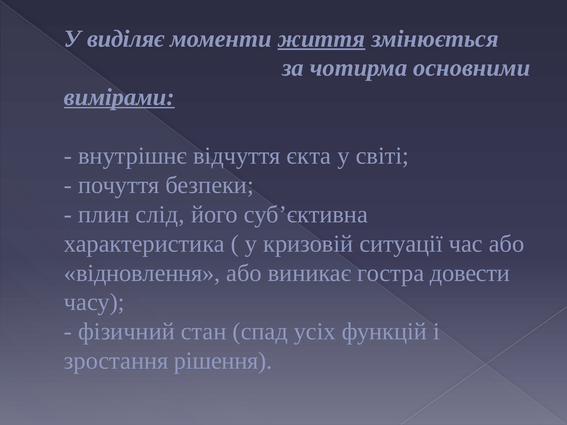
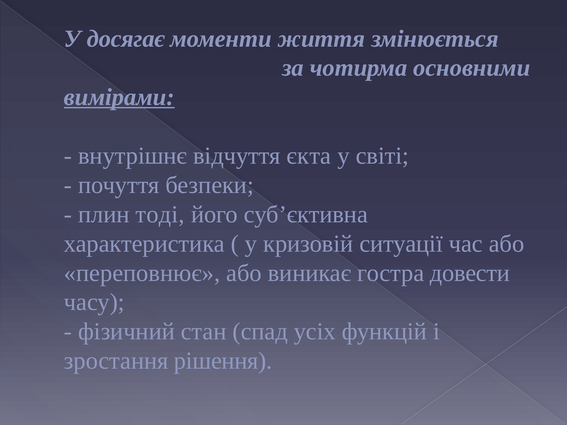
виділяє: виділяє -> досягає (126, 39)
життя underline: present -> none (321, 39)
слід: слід -> тоді (160, 215)
відновлення: відновлення -> переповнює (142, 273)
